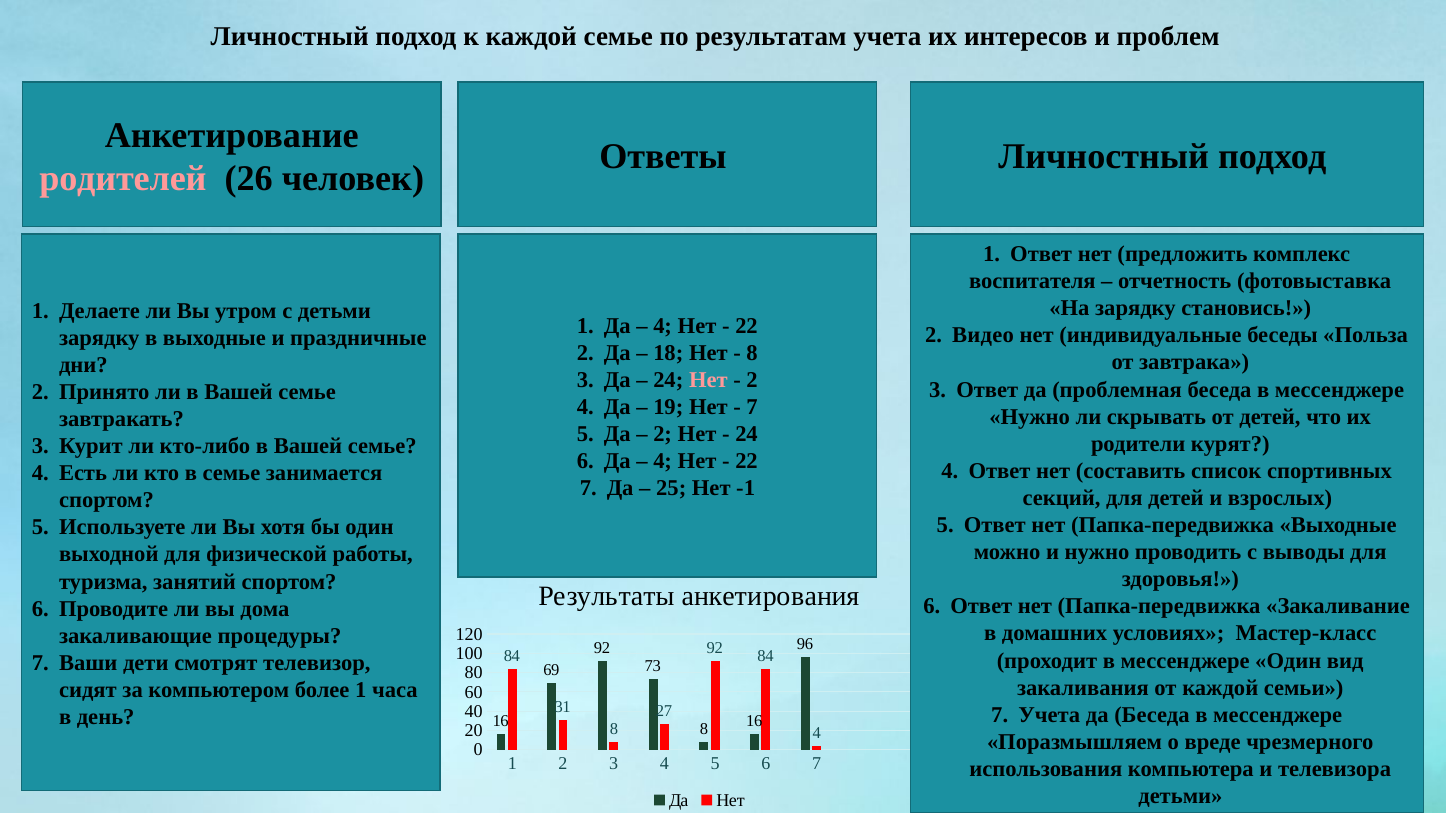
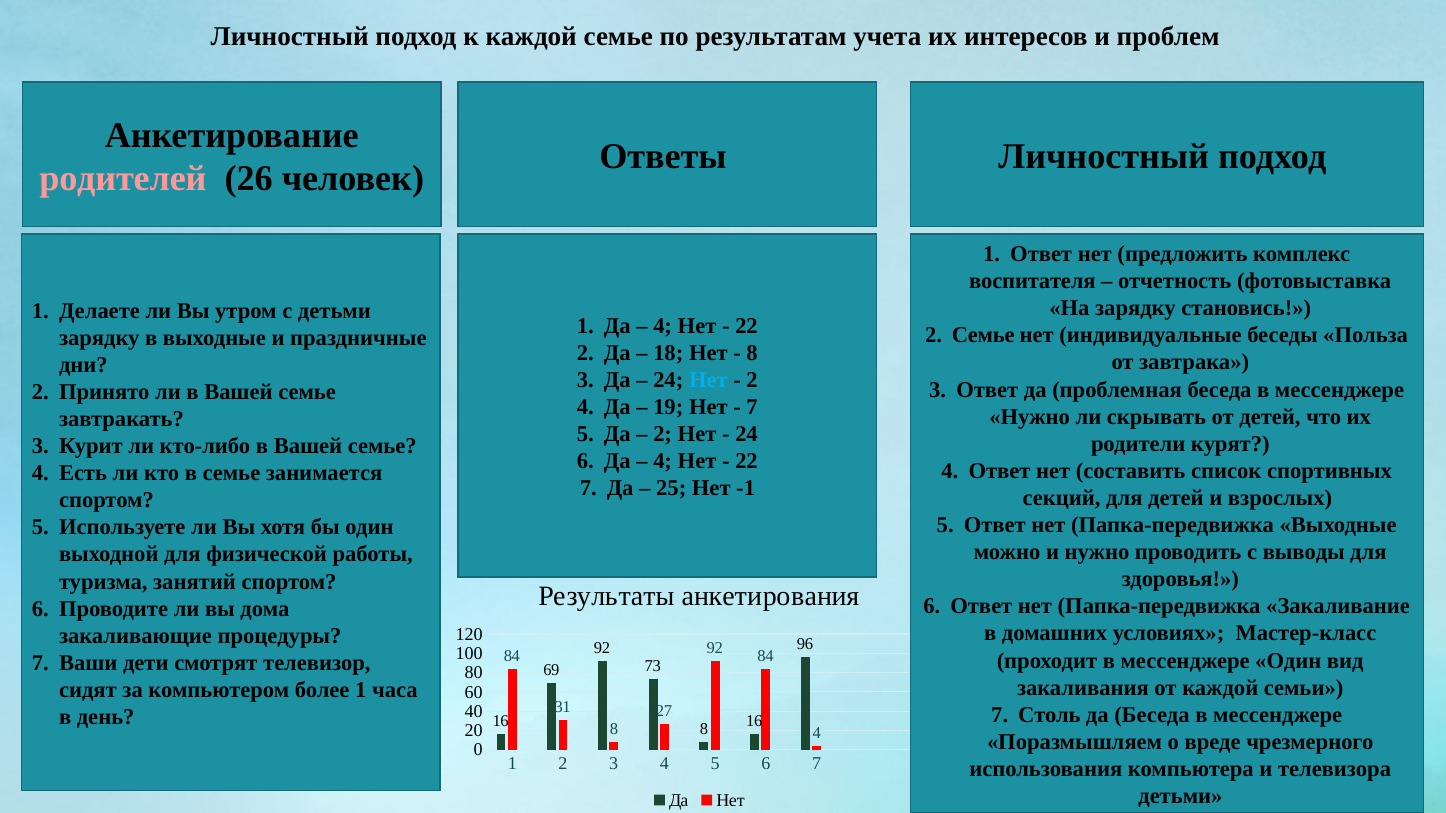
2 Видео: Видео -> Семье (983, 336)
Нет colour: pink -> light blue (708, 380)
7 Учета: Учета -> Столь (1049, 715)
